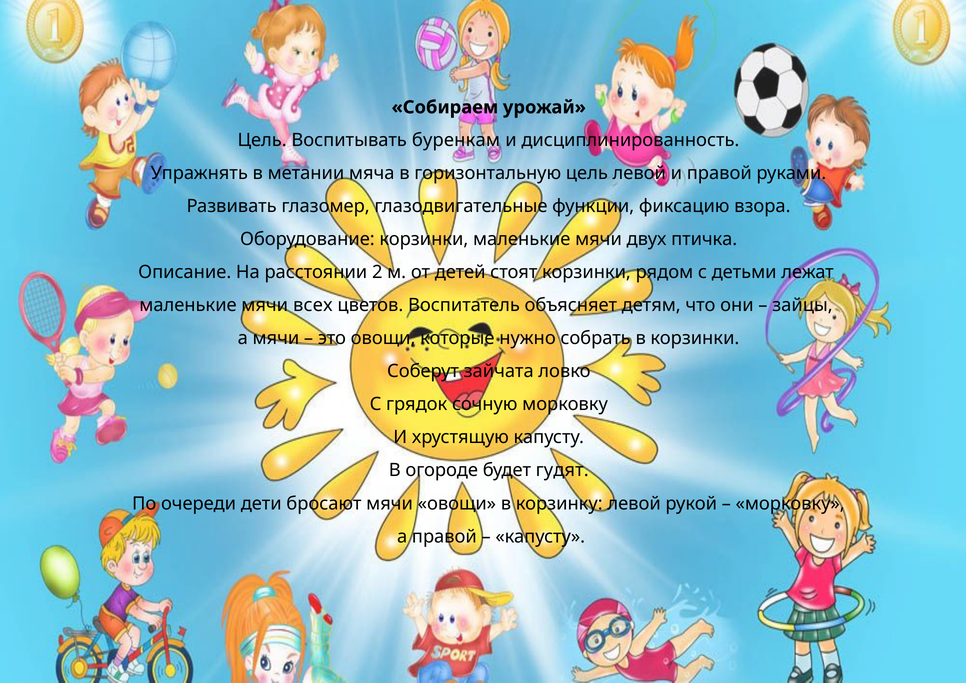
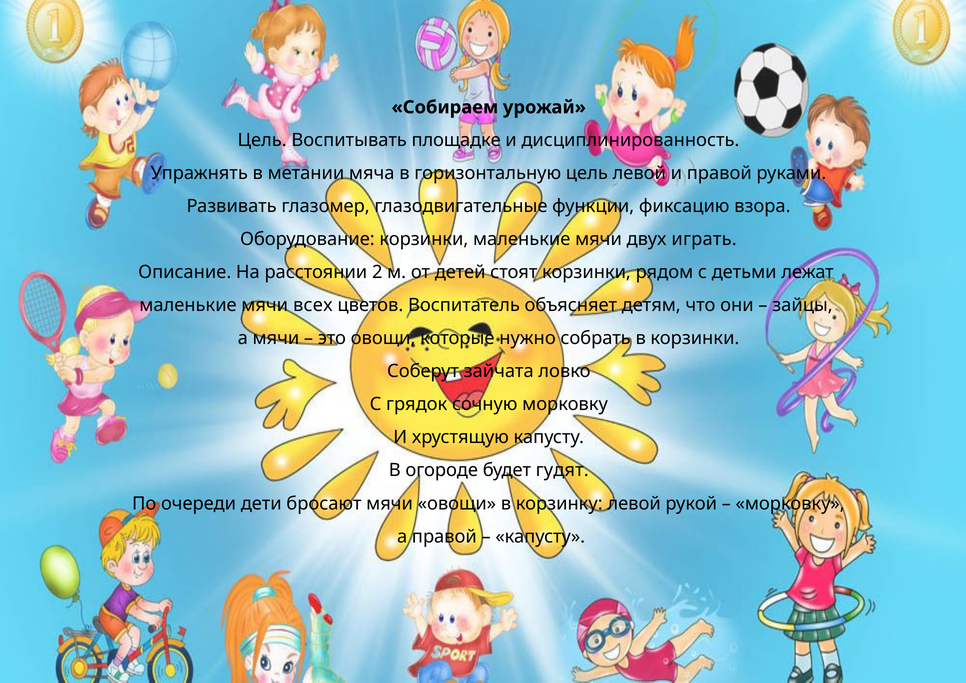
буренкам: буренкам -> площадке (456, 140)
птичка: птичка -> играть (704, 239)
